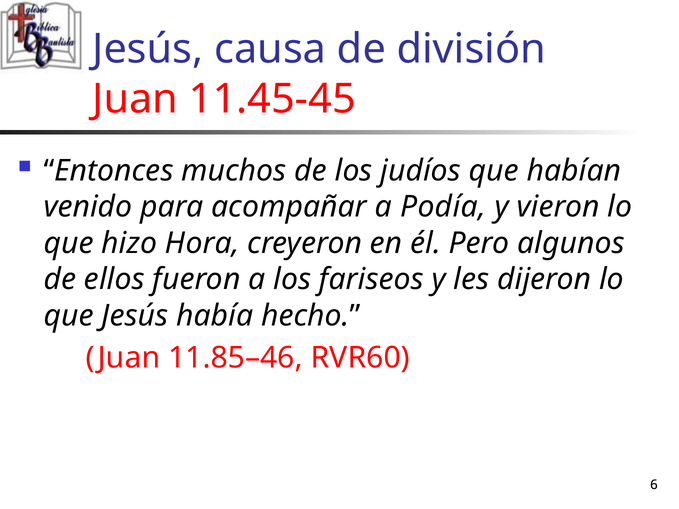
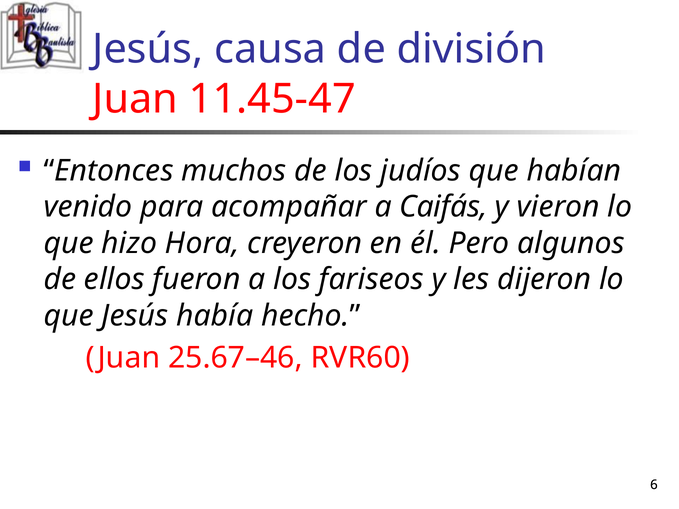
11.45-45: 11.45-45 -> 11.45-47 (272, 99)
Podía: Podía -> Caifás (443, 207)
11.85–46: 11.85–46 -> 25.67–46 (235, 358)
